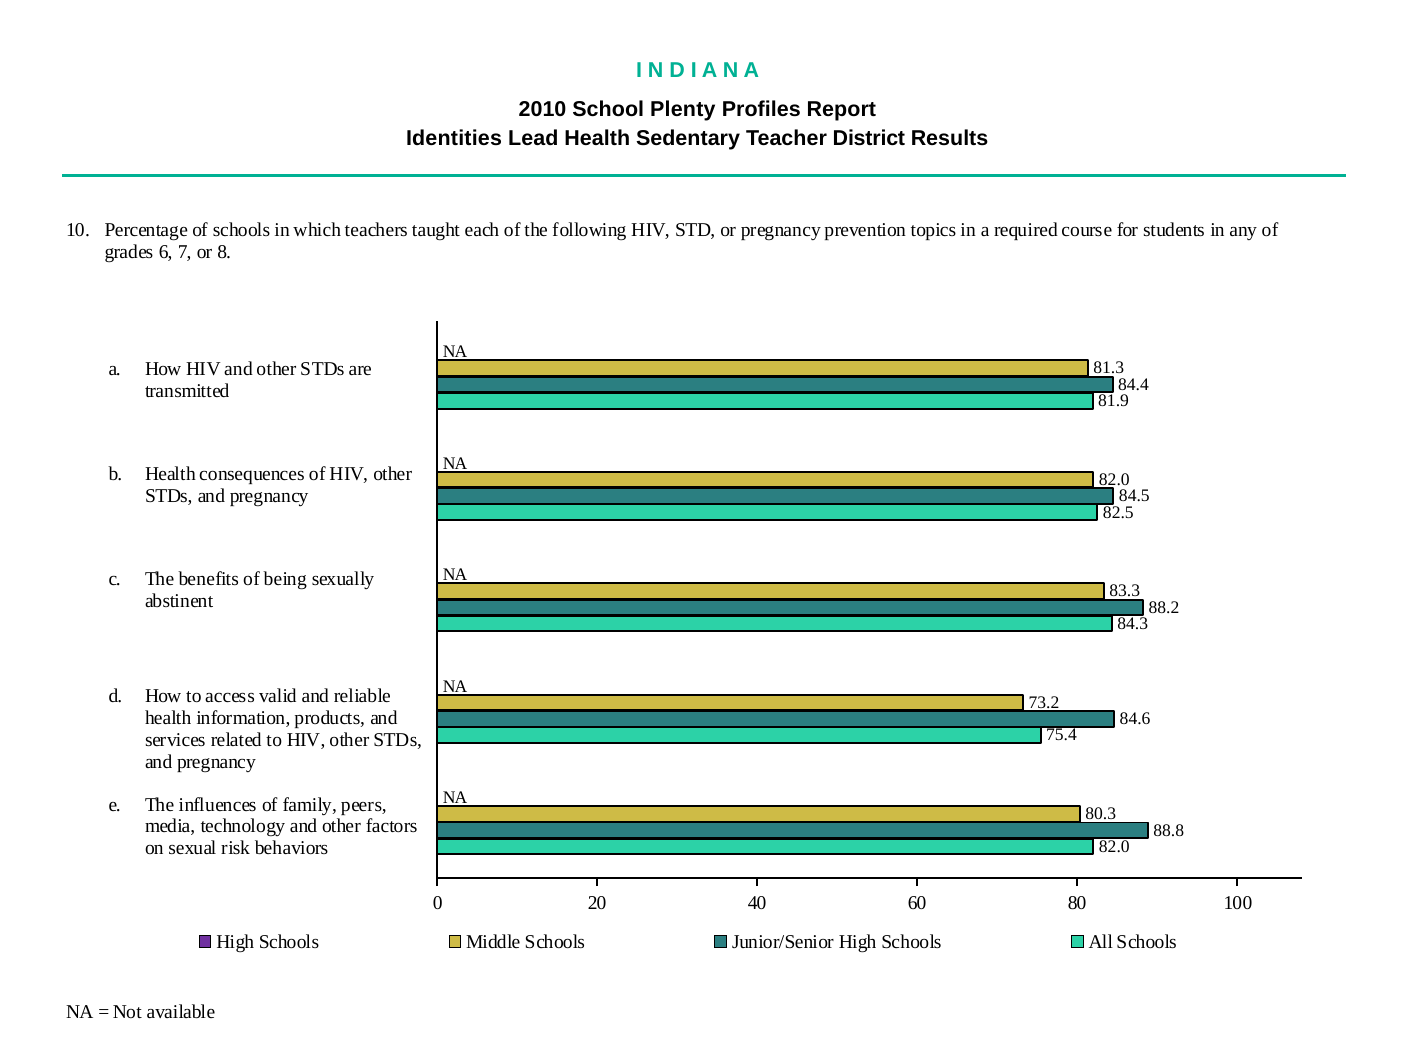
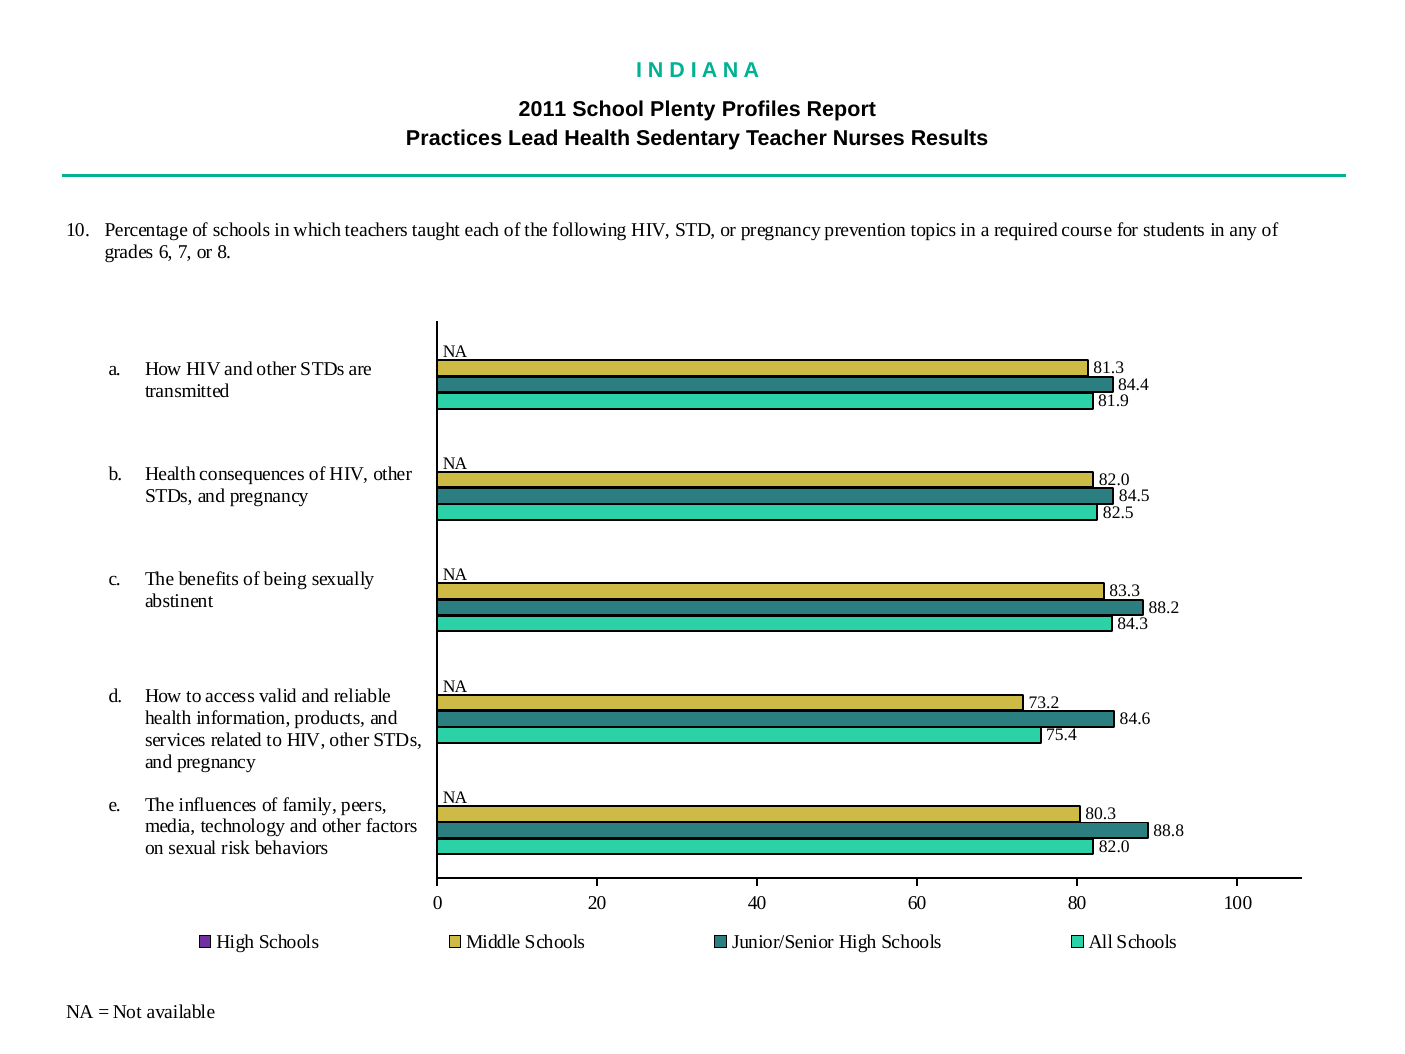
2010: 2010 -> 2011 (543, 109)
Identities: Identities -> Practices (454, 138)
District: District -> Nurses (869, 138)
